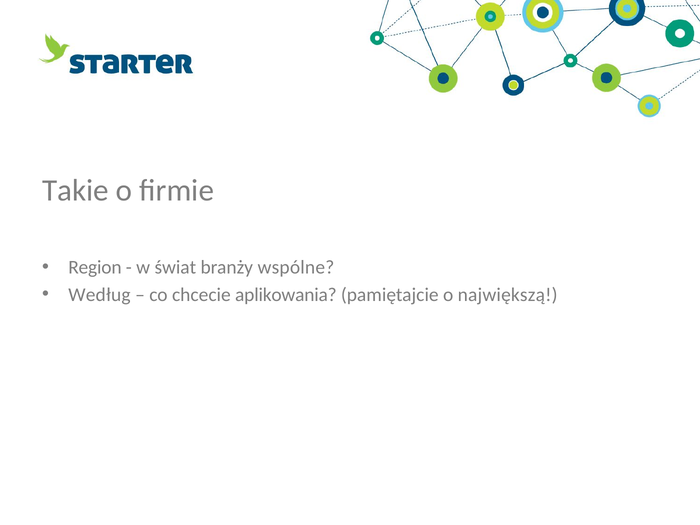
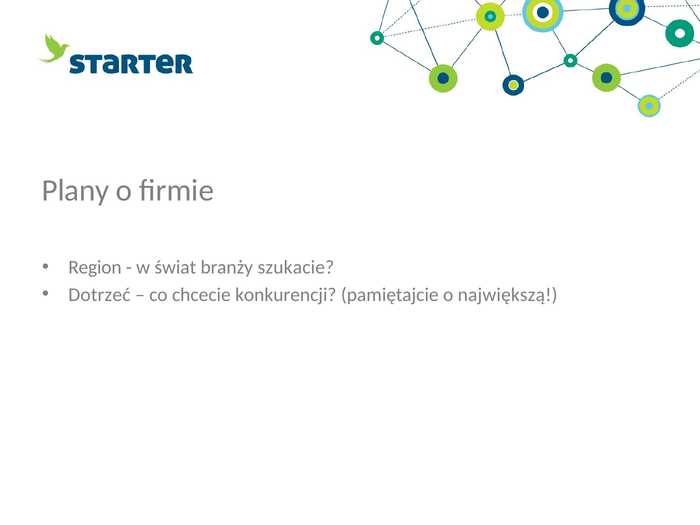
Takie: Takie -> Plany (76, 190)
wspólne: wspólne -> szukacie (296, 267)
Według: Według -> Dotrzeć (99, 295)
aplikowania: aplikowania -> konkurencji (286, 295)
